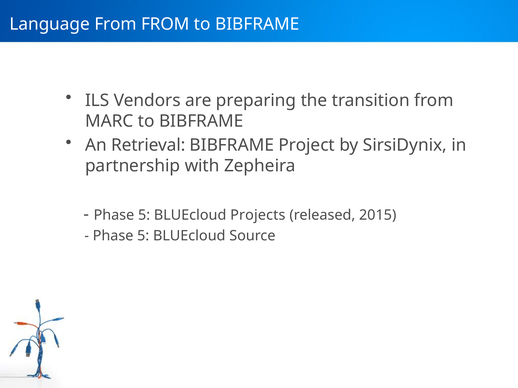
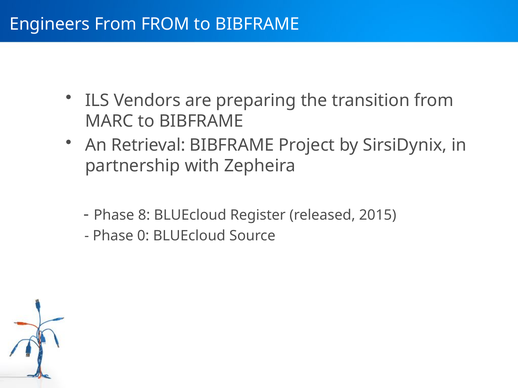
Language: Language -> Engineers (50, 24)
5: 5 -> 8 (144, 215)
Projects: Projects -> Register (258, 215)
5: 5 -> 0 (143, 236)
